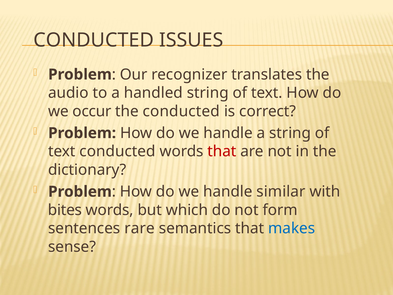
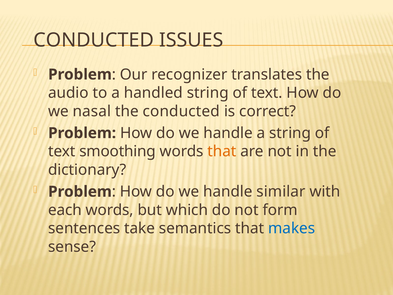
occur: occur -> nasal (92, 111)
text conducted: conducted -> smoothing (118, 151)
that colour: red -> orange (222, 151)
bites: bites -> each (65, 210)
rare: rare -> take (140, 228)
